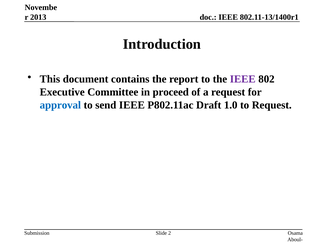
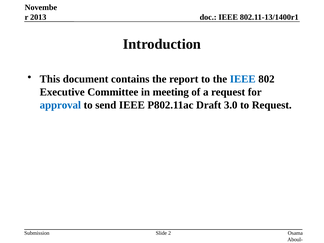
IEEE colour: purple -> blue (243, 79)
proceed: proceed -> meeting (171, 92)
1.0: 1.0 -> 3.0 (231, 105)
